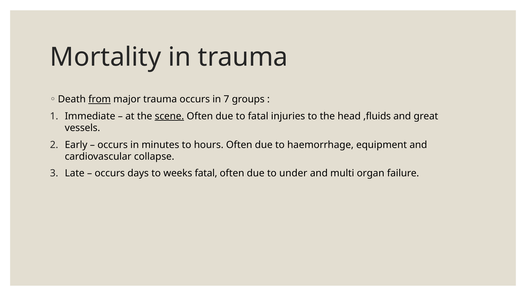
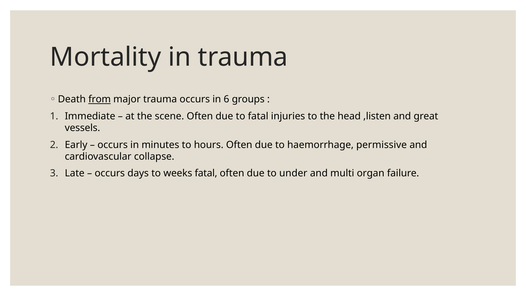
7: 7 -> 6 (226, 99)
scene underline: present -> none (169, 116)
,fluids: ,fluids -> ,listen (377, 116)
equipment: equipment -> permissive (382, 145)
